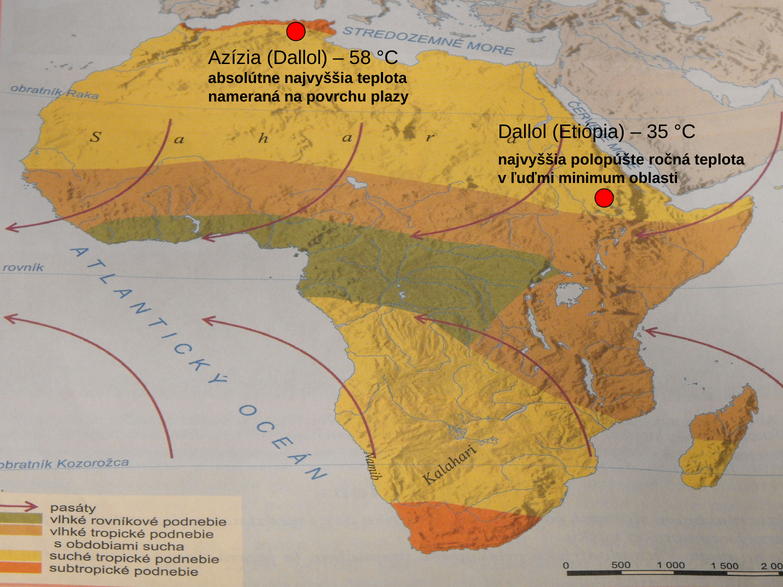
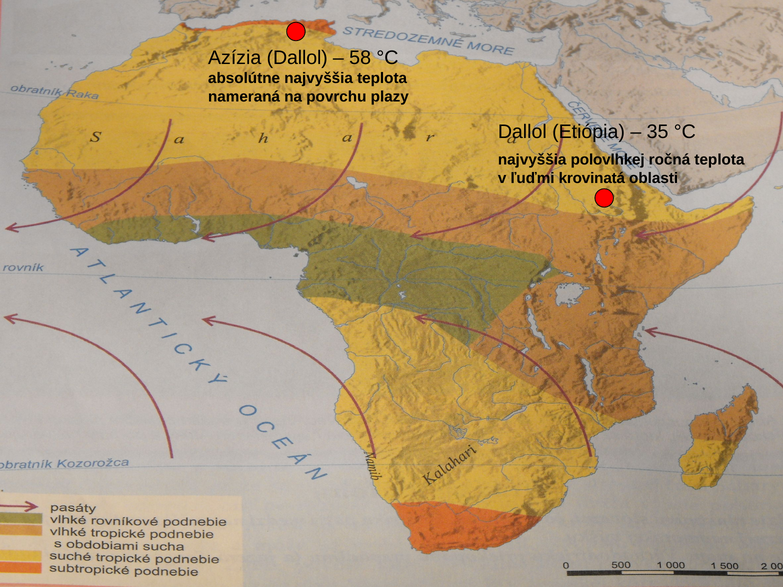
polopúšte: polopúšte -> polovlhkej (608, 160)
minimum: minimum -> krovinatá (592, 178)
